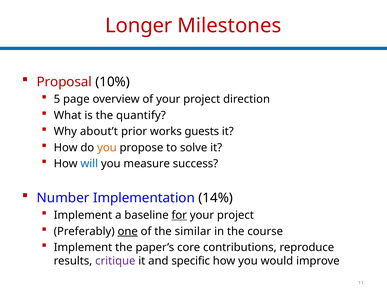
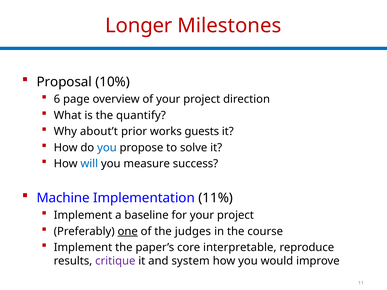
Proposal colour: red -> black (64, 82)
5: 5 -> 6 (57, 99)
you colour: orange -> blue (107, 148)
Number: Number -> Machine (63, 198)
14%: 14% -> 11% (216, 198)
for underline: present -> none (179, 215)
similar: similar -> judges (193, 232)
contributions: contributions -> interpretable (240, 248)
specific: specific -> system (191, 261)
